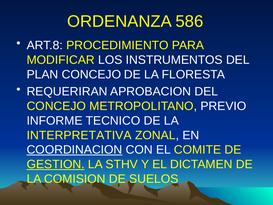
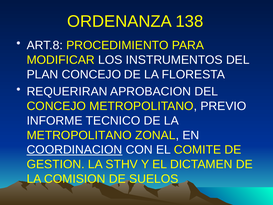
586: 586 -> 138 (189, 21)
INTERPRETATIVA: INTERPRETATIVA -> METROPOLITANO (79, 135)
GESTION underline: present -> none (56, 164)
